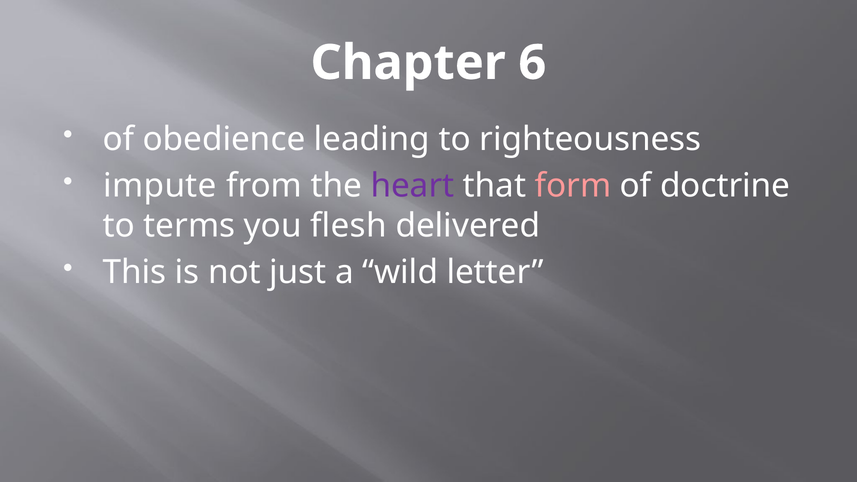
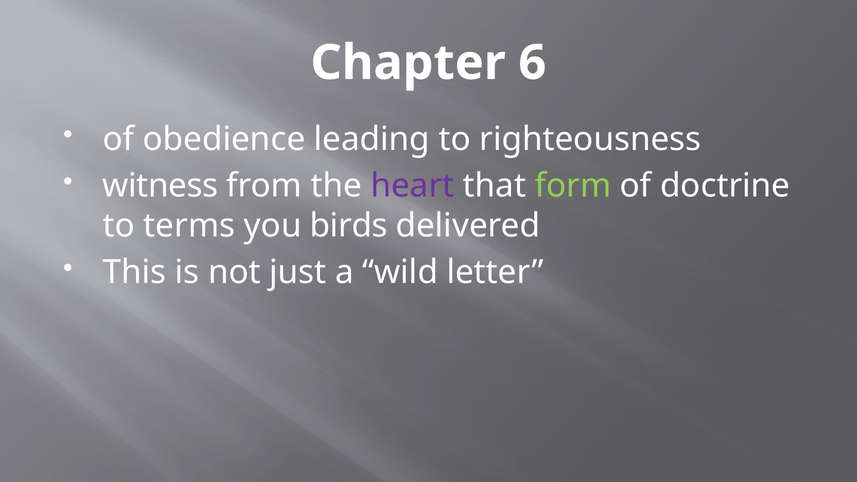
impute: impute -> witness (160, 186)
form colour: pink -> light green (573, 186)
flesh: flesh -> birds (349, 226)
